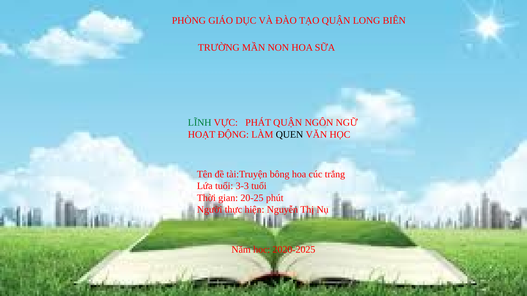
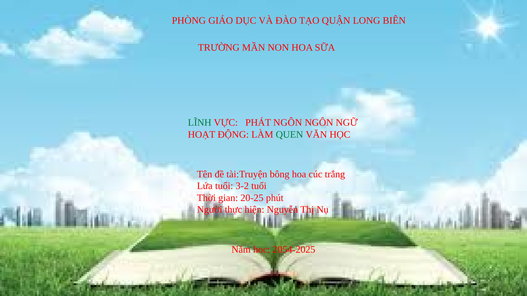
PHÁT QUẬN: QUẬN -> NGÔN (288, 123)
QUEN colour: black -> green (289, 135)
3-3: 3-3 -> 3-2 (242, 186)
2020-2025: 2020-2025 -> 2054-2025 (294, 250)
